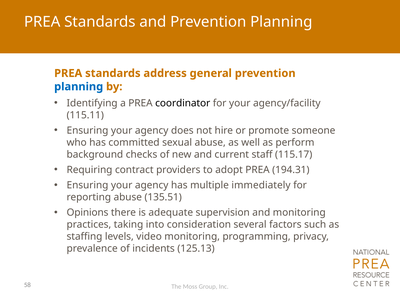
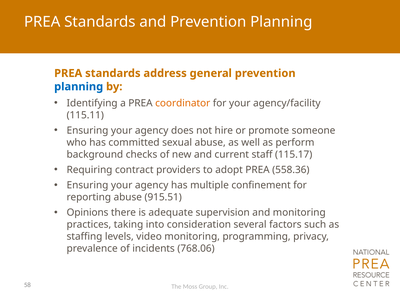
coordinator colour: black -> orange (183, 103)
194.31: 194.31 -> 558.36 (291, 170)
immediately: immediately -> confinement (261, 185)
135.51: 135.51 -> 915.51 (163, 197)
125.13: 125.13 -> 768.06 (196, 249)
